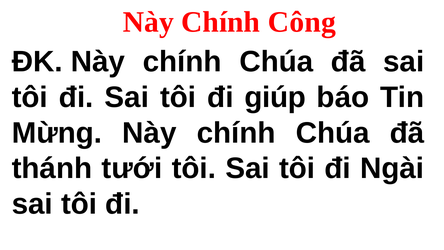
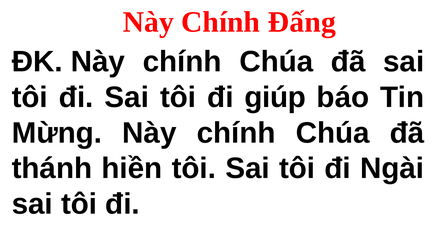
Công: Công -> Đấng (302, 22)
tưới: tưới -> hiền (132, 168)
